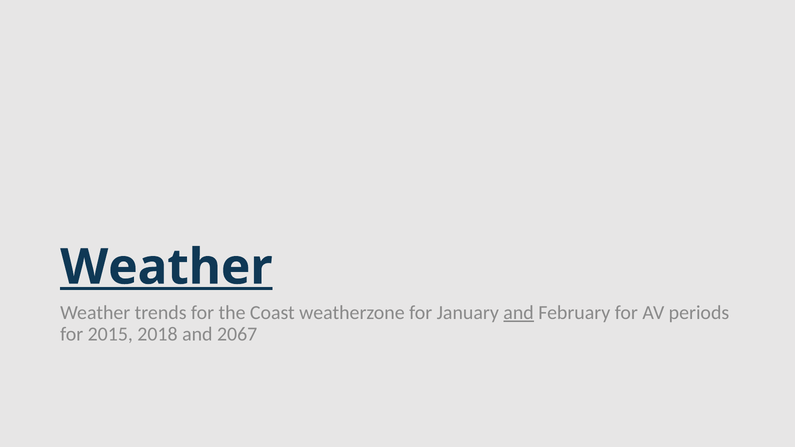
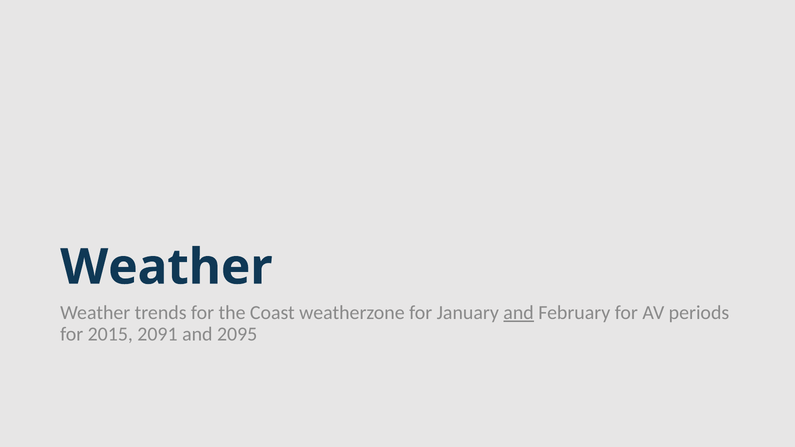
Weather underline: present -> none (166, 267)
2018: 2018 -> 2091 (157, 334)
2067: 2067 -> 2095 (237, 334)
